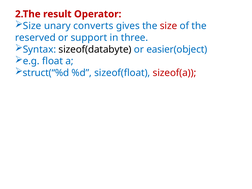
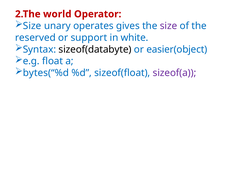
result: result -> world (57, 14)
converts: converts -> operates (93, 26)
size colour: red -> purple (169, 26)
three: three -> white (135, 38)
struct(“%d: struct(“%d -> bytes(“%d (46, 73)
sizeof(a colour: red -> purple (175, 73)
